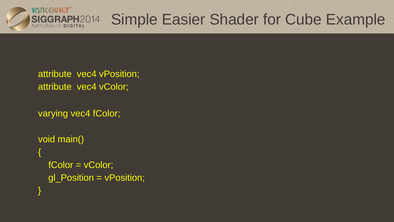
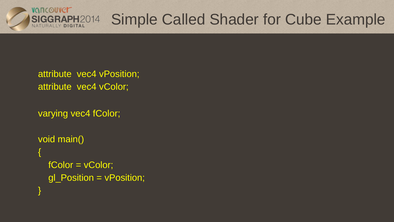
Easier: Easier -> Called (184, 20)
